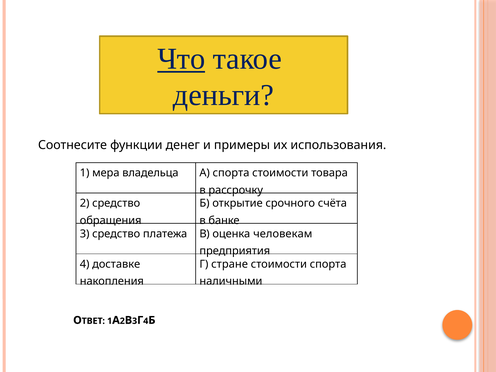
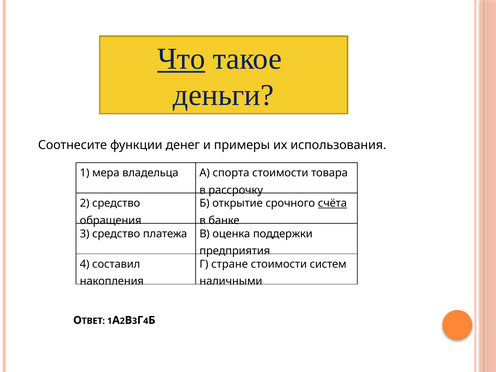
счёта underline: none -> present (332, 203)
человекам: человекам -> поддержки (283, 234)
доставке: доставке -> составил (116, 264)
стоимости спорта: спорта -> систем (328, 264)
